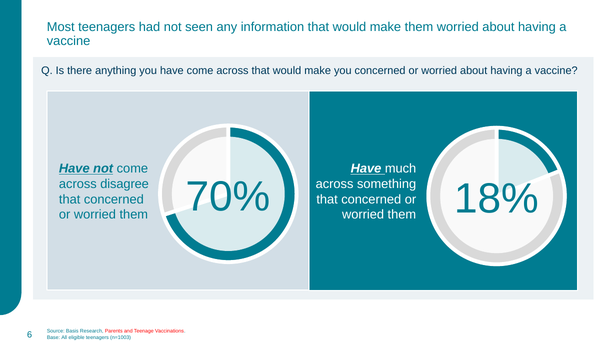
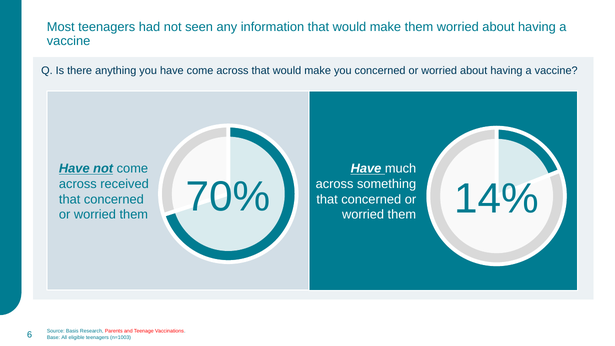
disagree: disagree -> received (125, 184)
18%: 18% -> 14% (497, 199)
